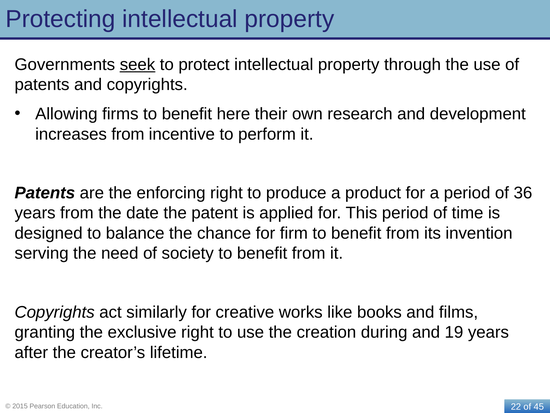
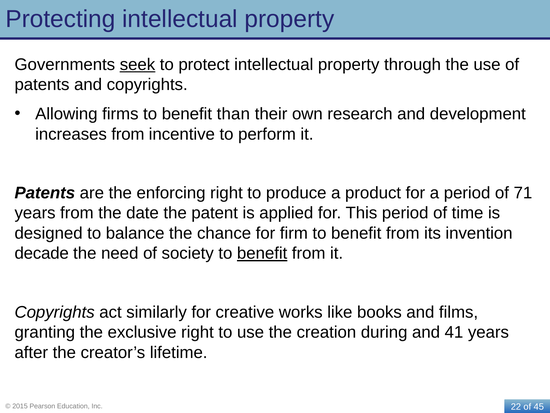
here: here -> than (233, 114)
36: 36 -> 71 (523, 193)
serving: serving -> decade (42, 253)
benefit underline: none -> present (262, 253)
19: 19 -> 41 (454, 332)
